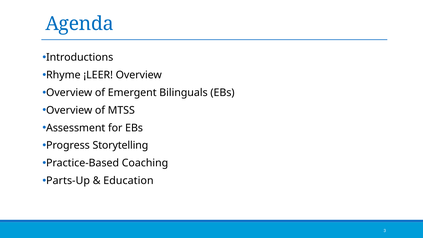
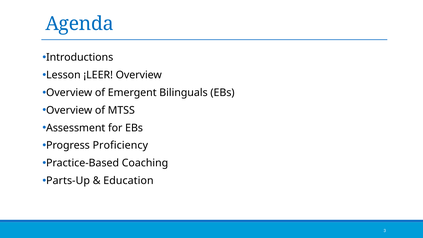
Rhyme: Rhyme -> Lesson (63, 75)
Storytelling: Storytelling -> Proficiency (120, 145)
